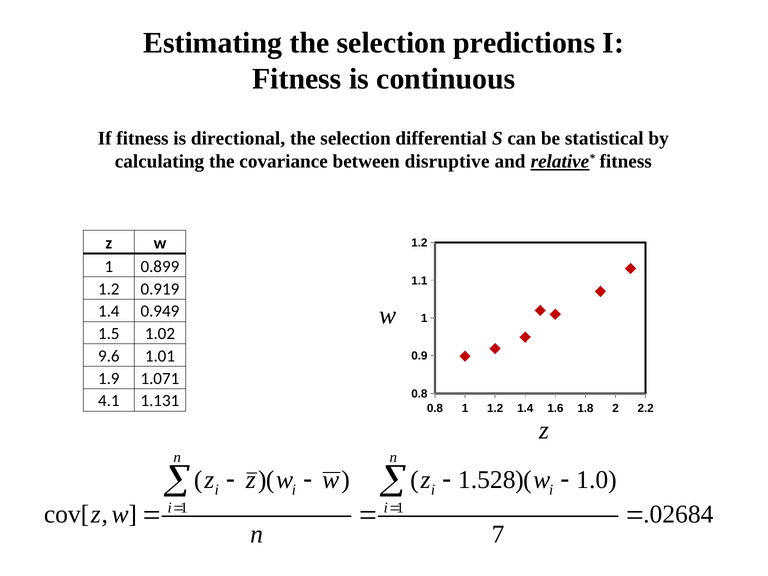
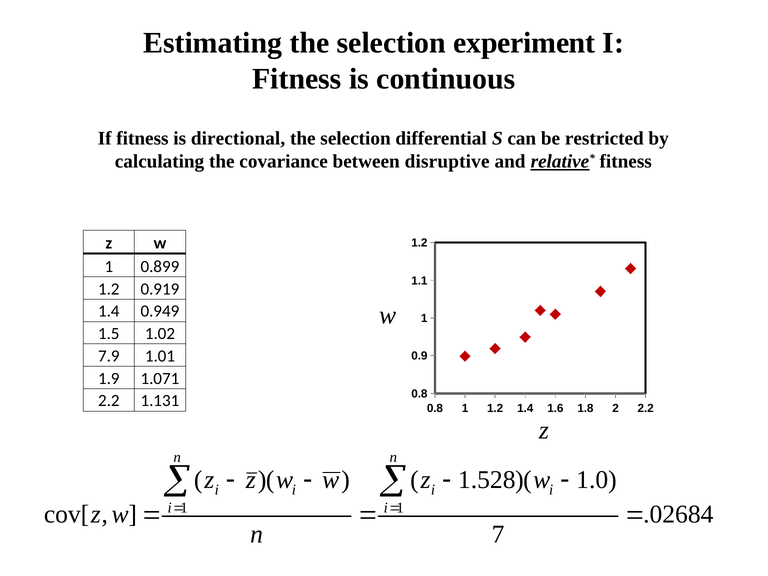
predictions: predictions -> experiment (524, 43)
statistical: statistical -> restricted (604, 138)
9.6: 9.6 -> 7.9 (109, 356)
4.1: 4.1 -> 2.2 (109, 401)
